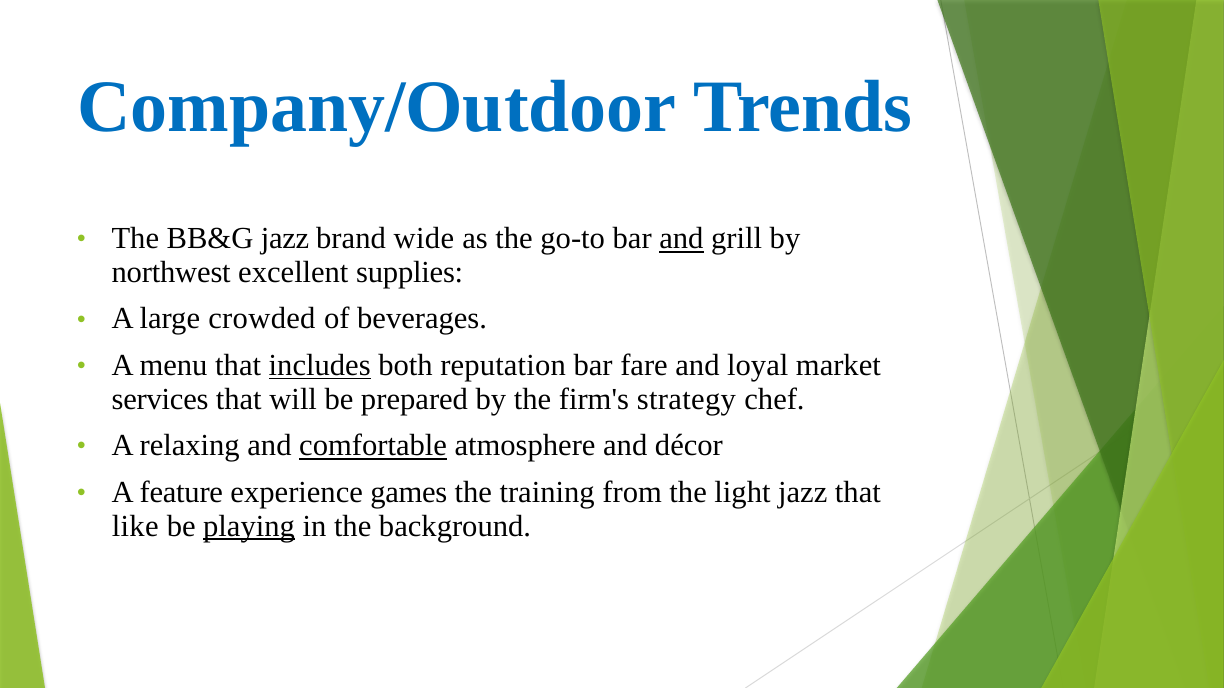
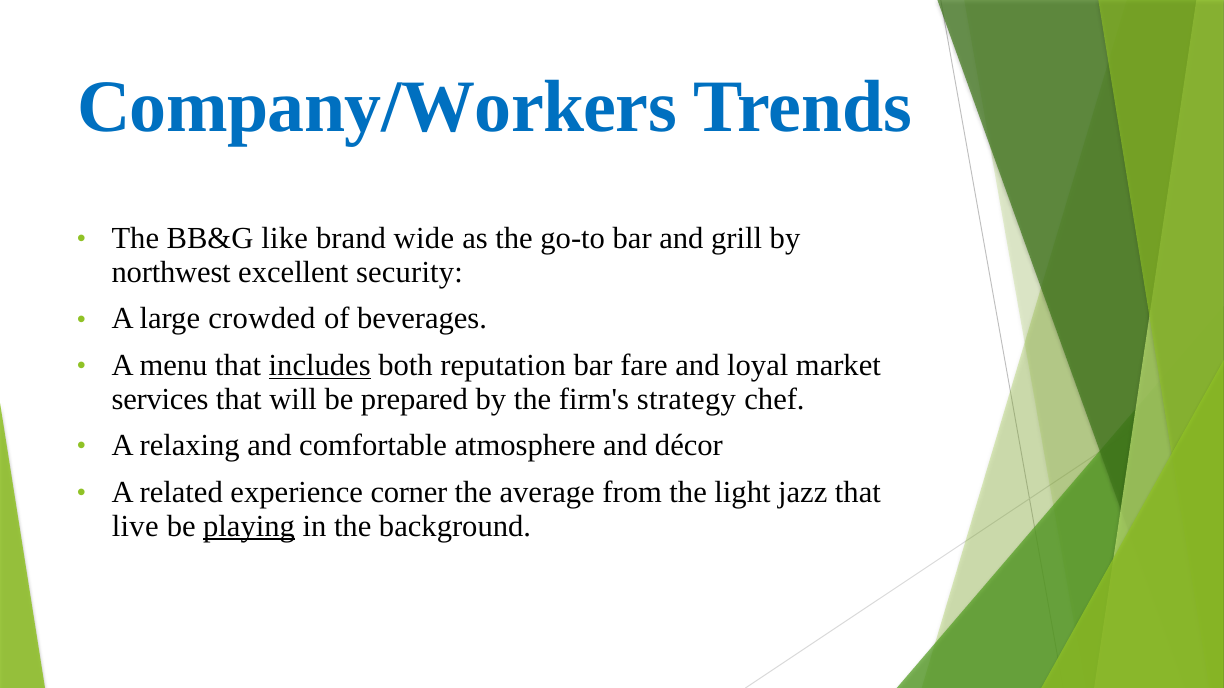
Company/Outdoor: Company/Outdoor -> Company/Workers (377, 107)
BB&G jazz: jazz -> like (285, 239)
and underline: present -> none (681, 239)
supplies: supplies -> security (410, 272)
comfortable underline: present -> none (373, 446)
feature: feature -> related (181, 493)
games: games -> corner (409, 493)
training: training -> average (547, 493)
like: like -> live (135, 526)
